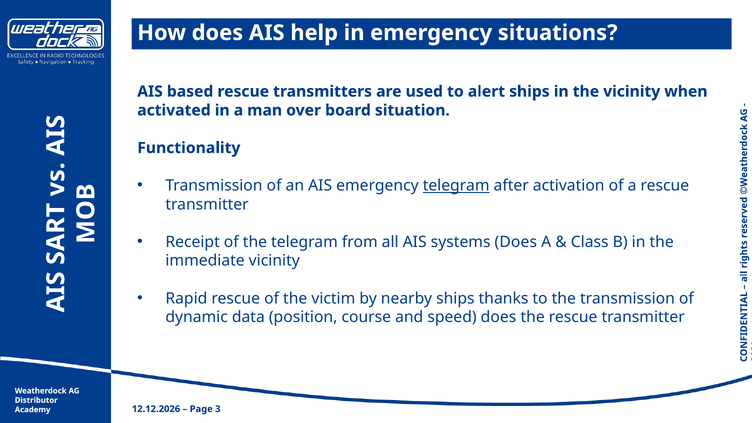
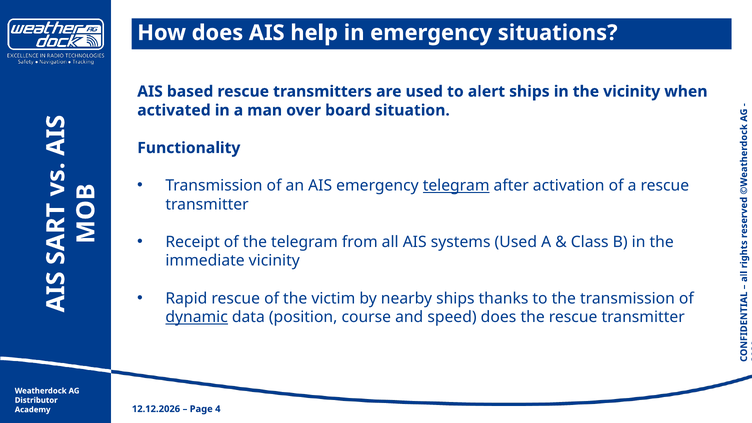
systems Does: Does -> Used (516, 242)
dynamic underline: none -> present (197, 317)
3: 3 -> 4 (218, 409)
